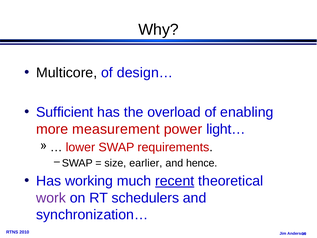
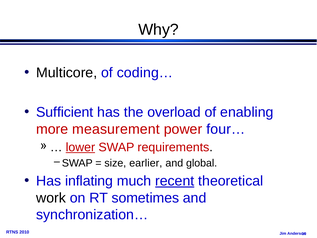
design…: design… -> coding… (145, 73)
light…: light… -> four… (226, 129)
lower underline: none -> present (80, 147)
hence: hence -> global (202, 163)
working: working -> inflating (89, 181)
work colour: purple -> black (51, 198)
schedulers: schedulers -> sometimes (145, 198)
